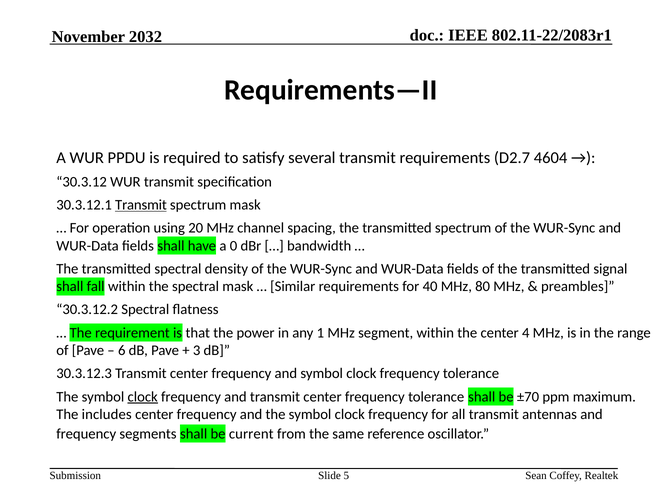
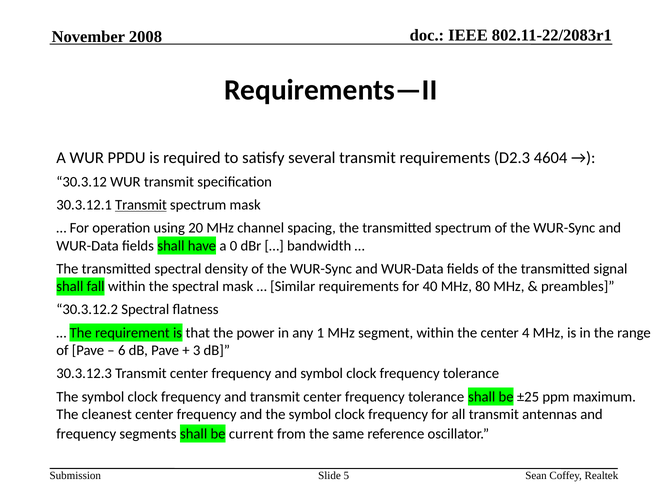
2032: 2032 -> 2008 (145, 37)
D2.7: D2.7 -> D2.3 (512, 158)
clock underline: present -> none (143, 397)
±70: ±70 -> ±25 (528, 397)
includes: includes -> cleanest (107, 415)
